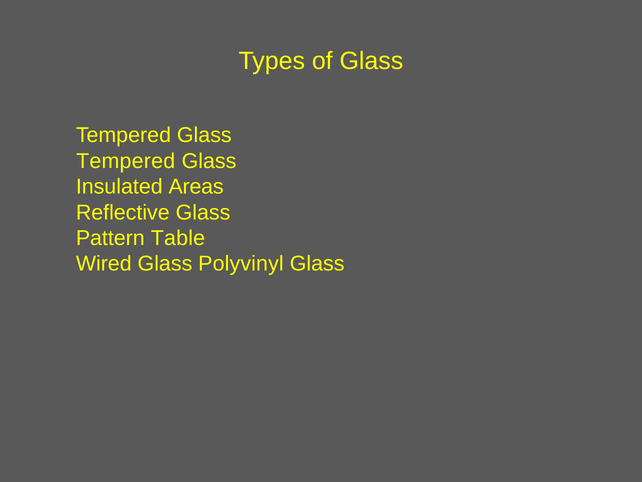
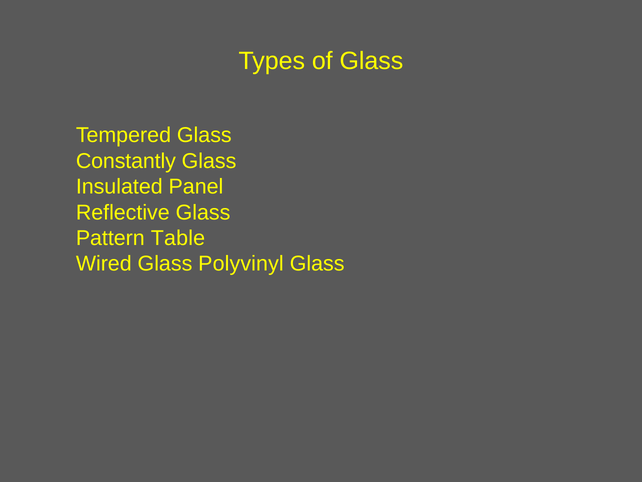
Tempered: Tempered -> Constantly (126, 161)
Areas: Areas -> Panel (196, 187)
